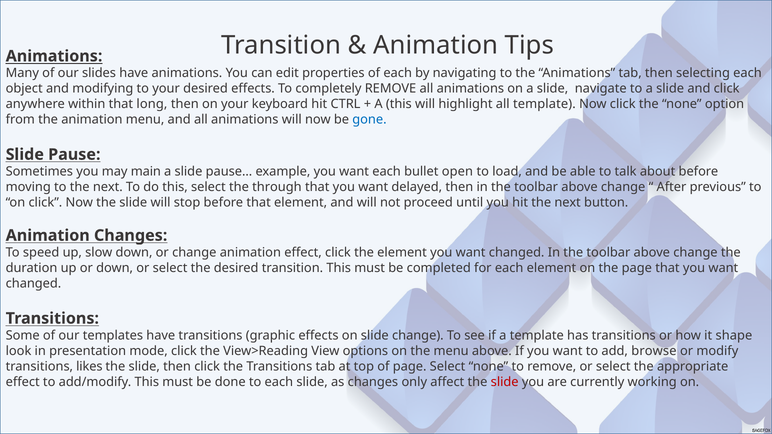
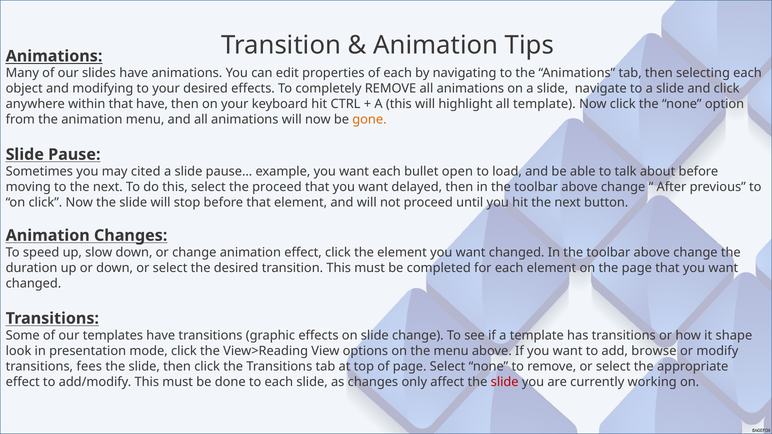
that long: long -> have (152, 104)
gone colour: blue -> orange (369, 120)
main: main -> cited (146, 172)
the through: through -> proceed (277, 187)
likes: likes -> fees (89, 367)
